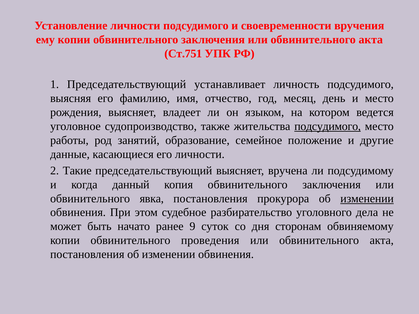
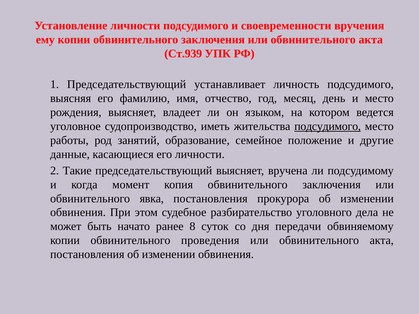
Ст.751: Ст.751 -> Ст.939 (183, 54)
также: также -> иметь (215, 126)
данный: данный -> момент (131, 185)
изменении underline: present -> none (367, 199)
9: 9 -> 8 (192, 227)
сторонам: сторонам -> передачи (298, 227)
